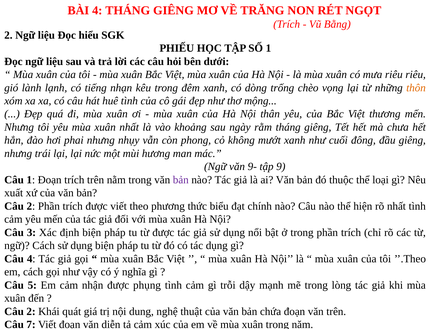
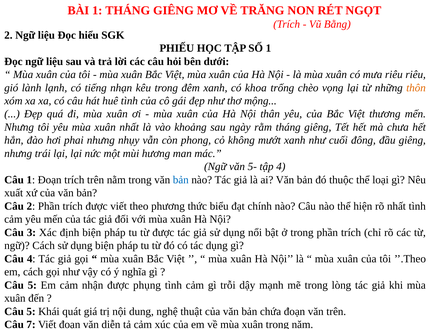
BÀI 4: 4 -> 1 (97, 10)
dòng: dòng -> khoa (256, 88)
9-: 9- -> 5- (252, 166)
tập 9: 9 -> 4 (281, 166)
bản colour: purple -> blue (181, 180)
2: 2 -> 5 (31, 311)
